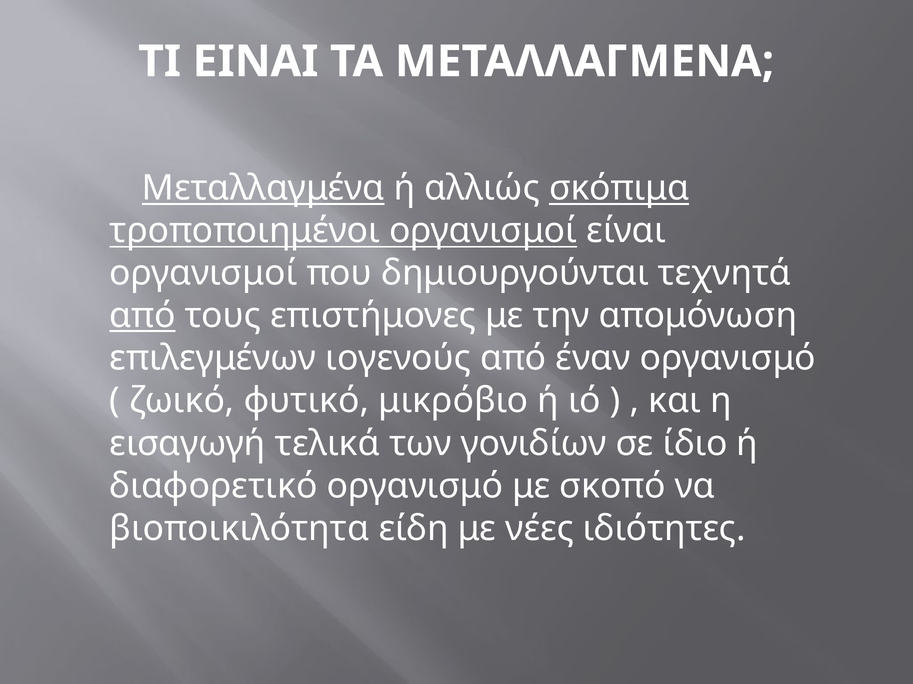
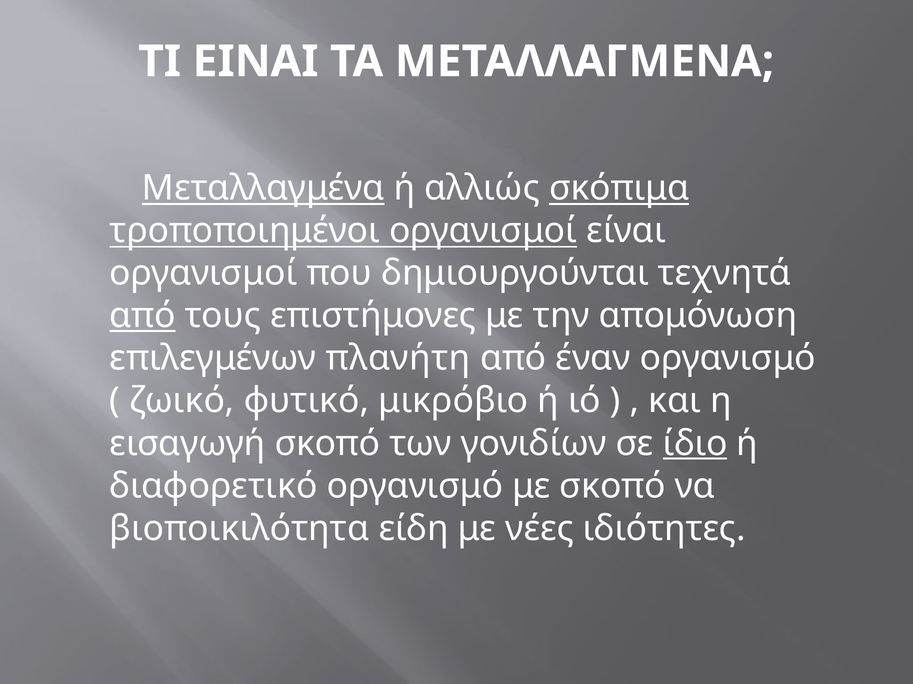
ιογενούς: ιογενούς -> πλανήτη (398, 359)
εισαγωγή τελικά: τελικά -> σκοπό (327, 444)
ίδιο underline: none -> present (695, 444)
